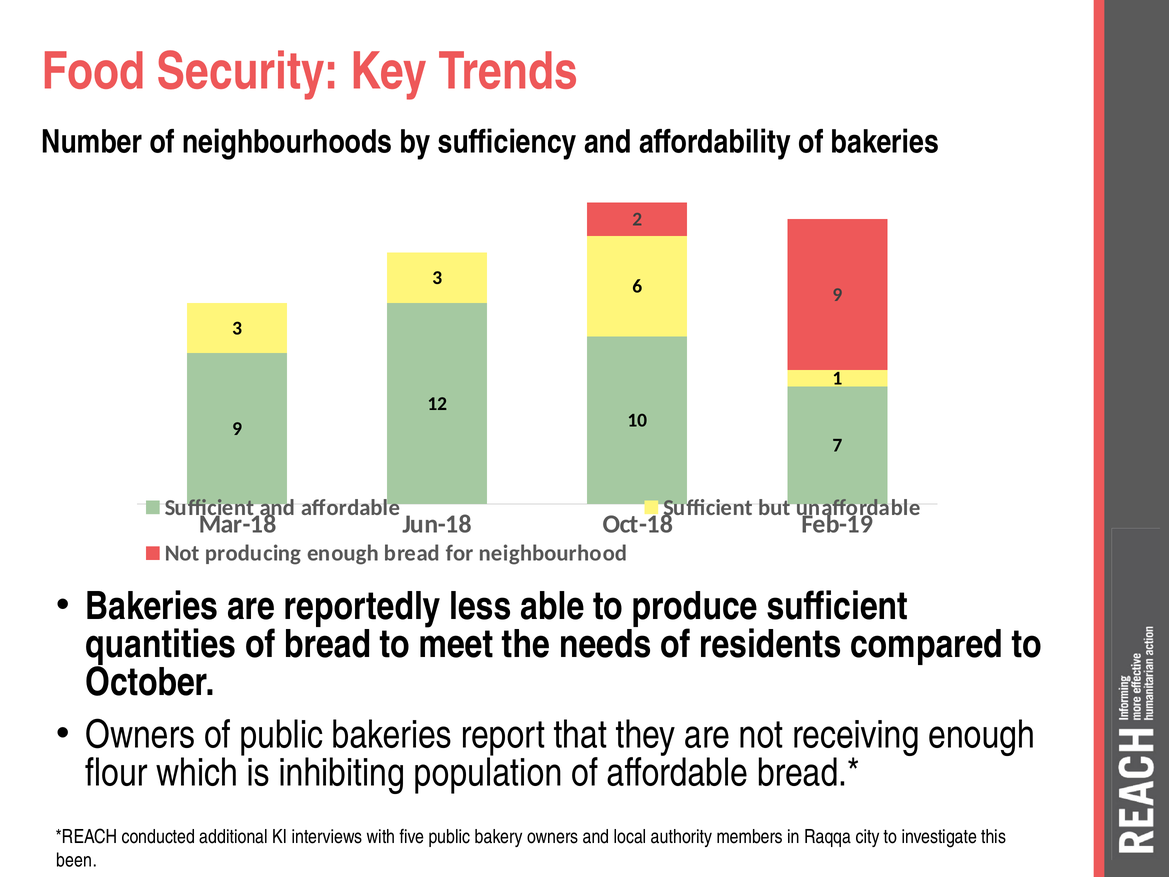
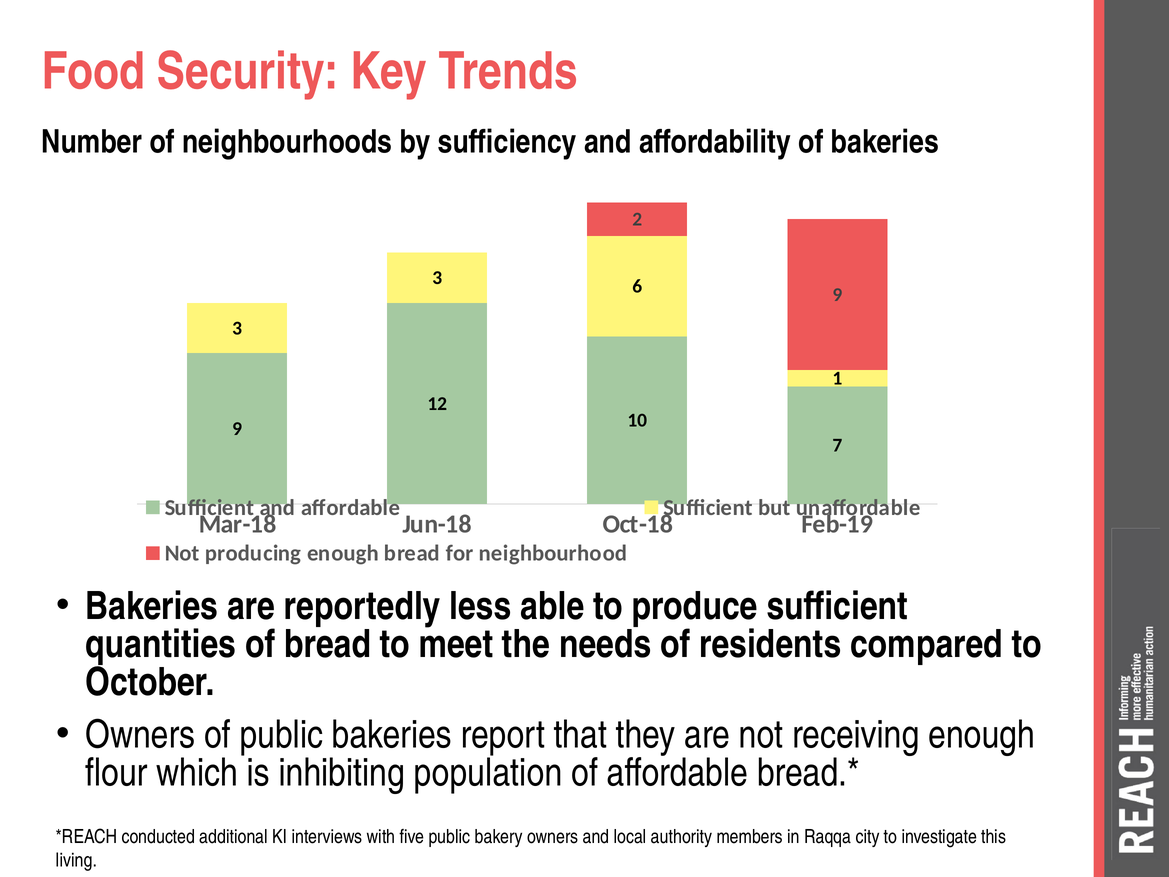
been: been -> living (77, 860)
